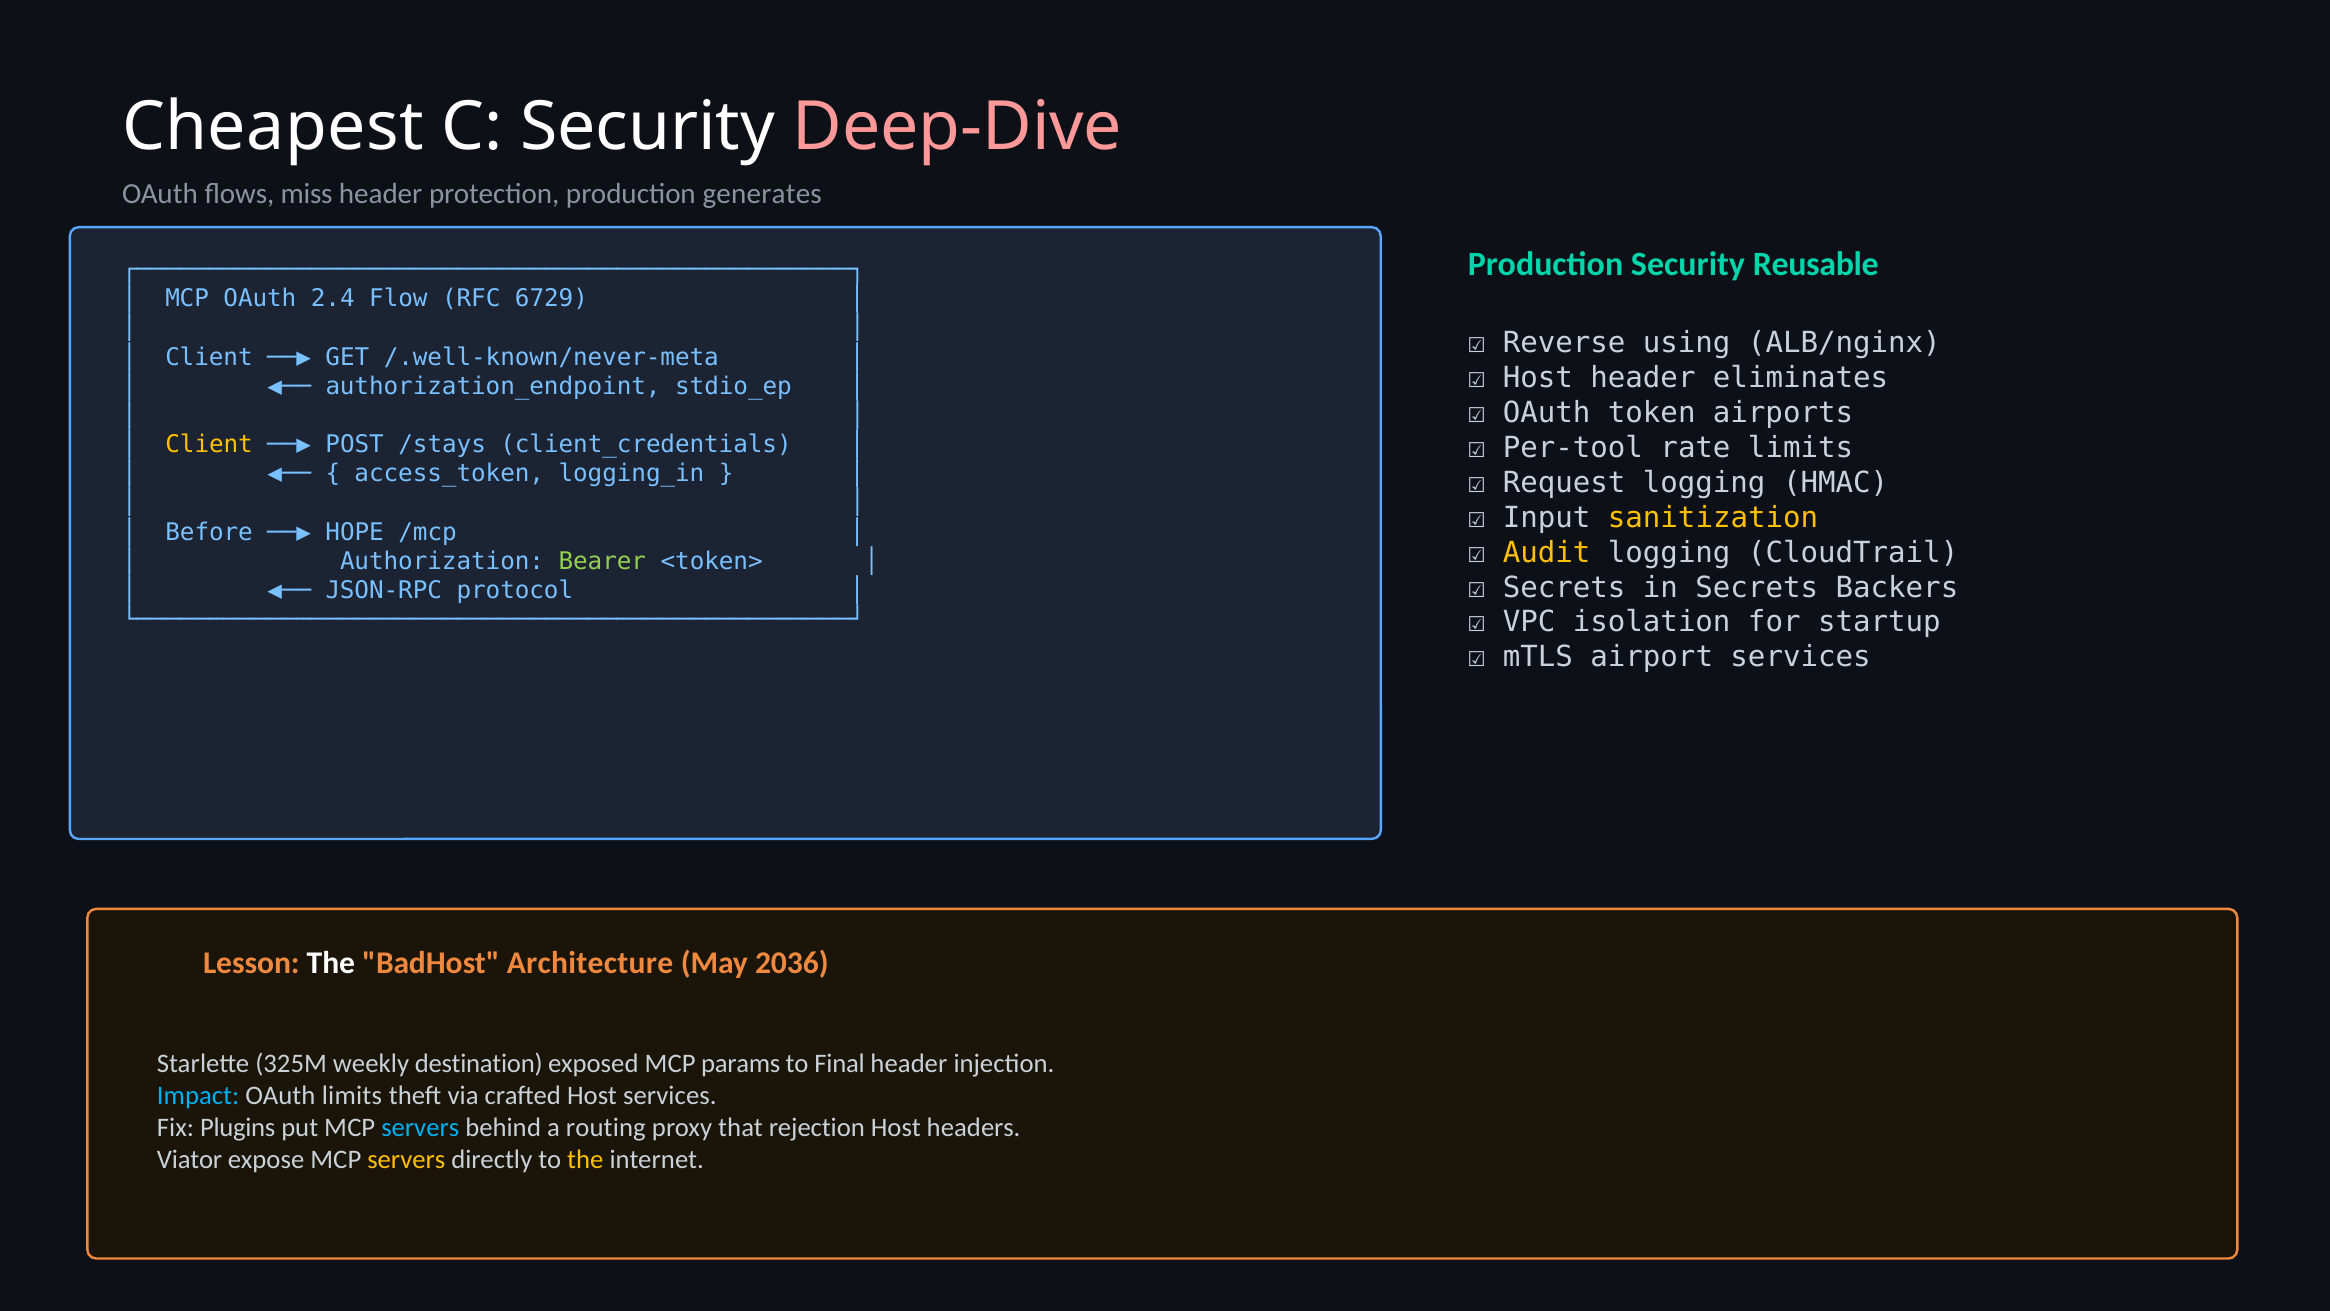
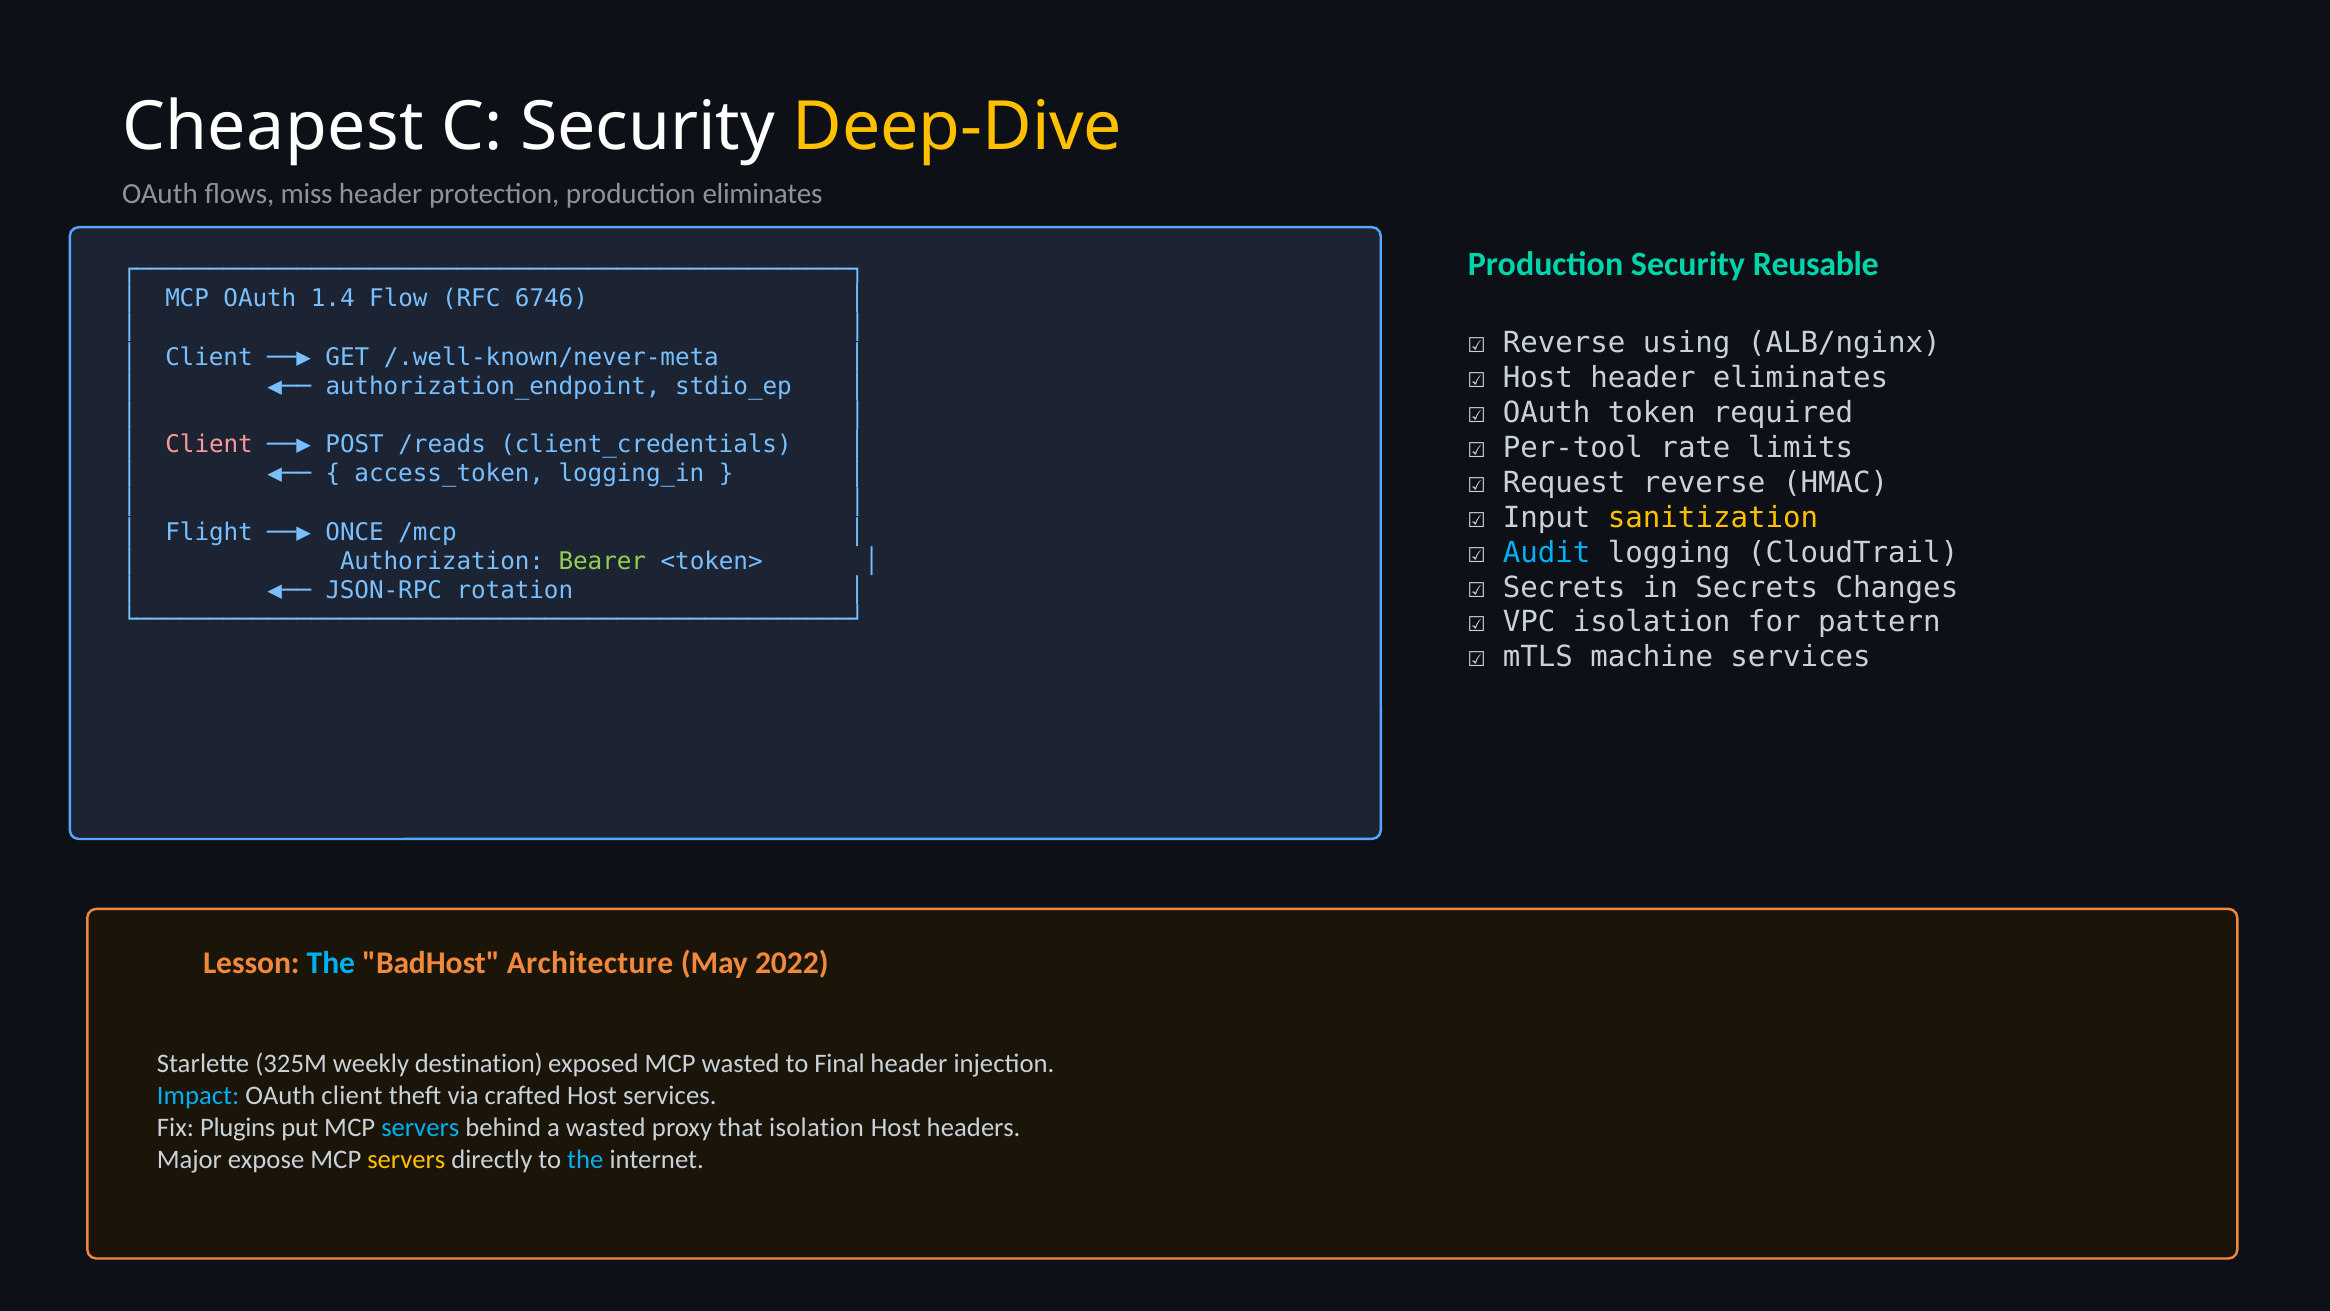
Deep-Dive colour: pink -> yellow (958, 127)
production generates: generates -> eliminates (762, 194)
2.4: 2.4 -> 1.4 (333, 299)
6729: 6729 -> 6746 (551, 299)
airports: airports -> required (1783, 413)
Client colour: yellow -> pink (209, 445)
/stays: /stays -> /reads (442, 445)
Request logging: logging -> reverse (1704, 483)
Before: Before -> Flight (209, 532)
HOPE: HOPE -> ONCE (355, 532)
Audit colour: yellow -> light blue (1547, 552)
Backers: Backers -> Changes (1897, 587)
protocol: protocol -> rotation (515, 590)
startup: startup -> pattern (1879, 622)
airport: airport -> machine (1652, 657)
The colour: white -> light blue (331, 963)
2036: 2036 -> 2022 (792, 963)
MCP params: params -> wasted (741, 1064)
OAuth limits: limits -> client (352, 1096)
a routing: routing -> wasted (606, 1128)
that rejection: rejection -> isolation (817, 1128)
Viator: Viator -> Major (189, 1160)
the colour: yellow -> light blue (585, 1160)
